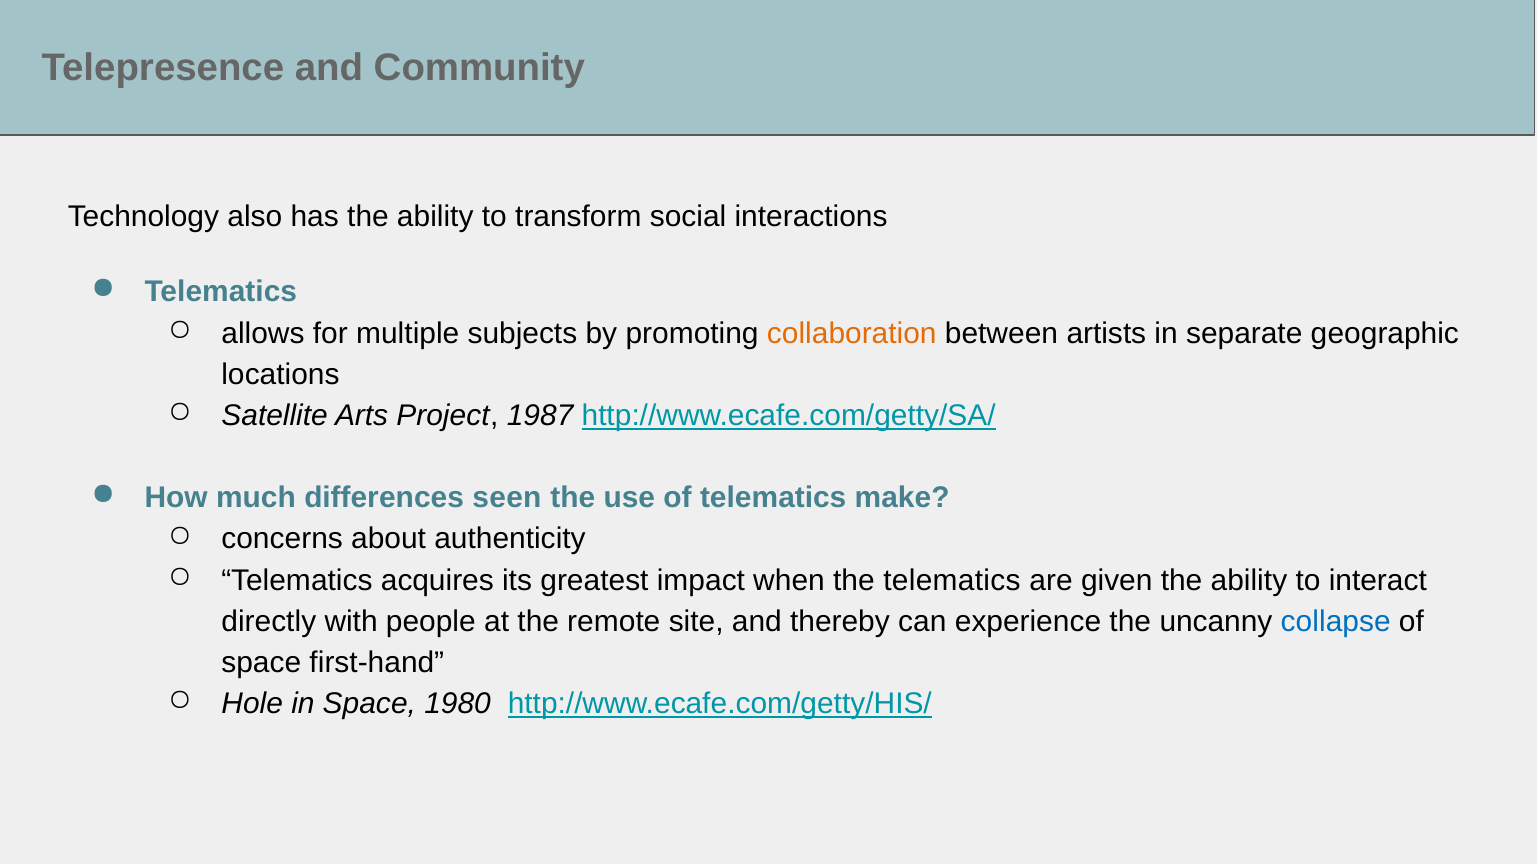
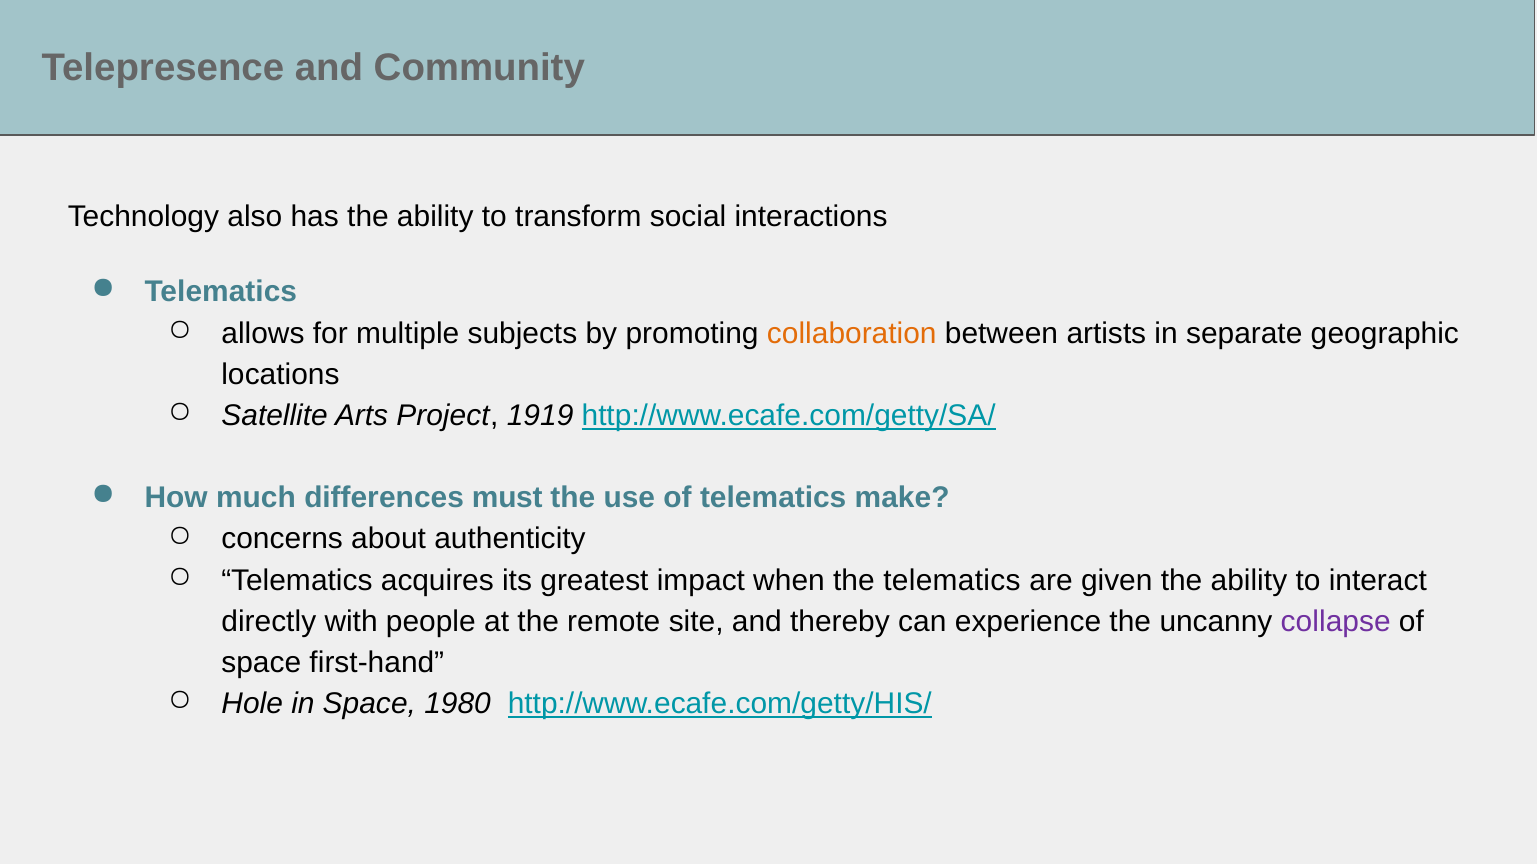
1987: 1987 -> 1919 (540, 416)
seen: seen -> must (507, 498)
collapse colour: blue -> purple (1336, 622)
